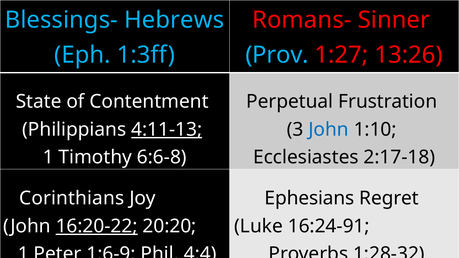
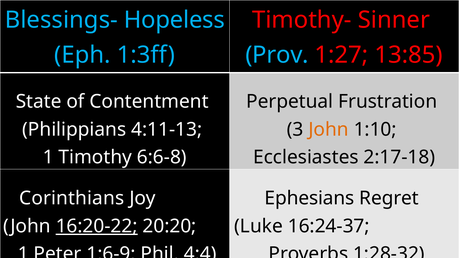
Hebrews: Hebrews -> Hopeless (174, 20)
Romans-: Romans- -> Timothy- (302, 20)
13:26: 13:26 -> 13:85 (409, 55)
4:11-13 underline: present -> none (167, 130)
John colour: blue -> orange (329, 130)
16:24-91: 16:24-91 -> 16:24-37 (329, 226)
